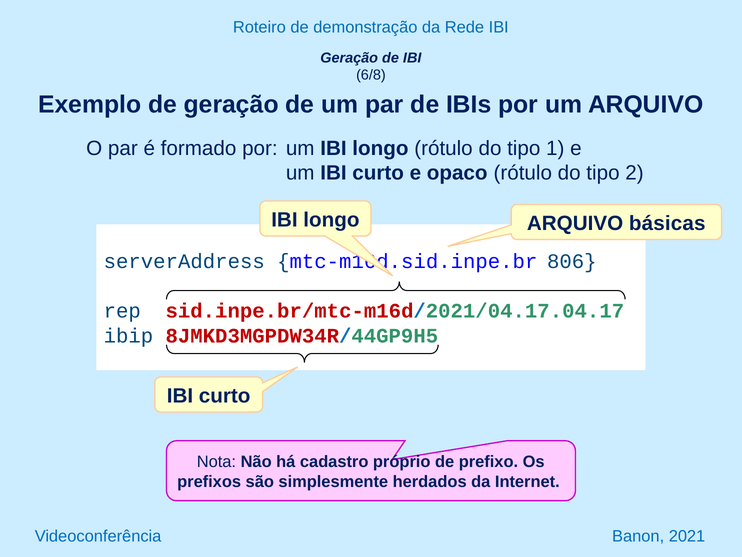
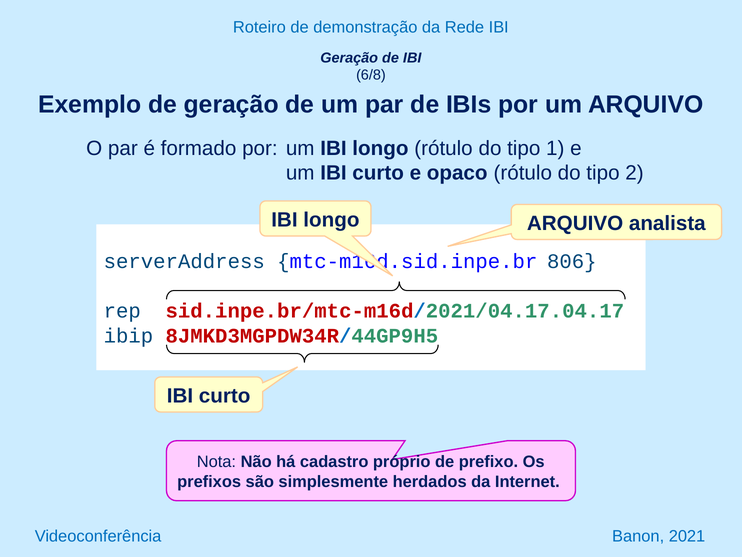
básicas: básicas -> analista (667, 223)
